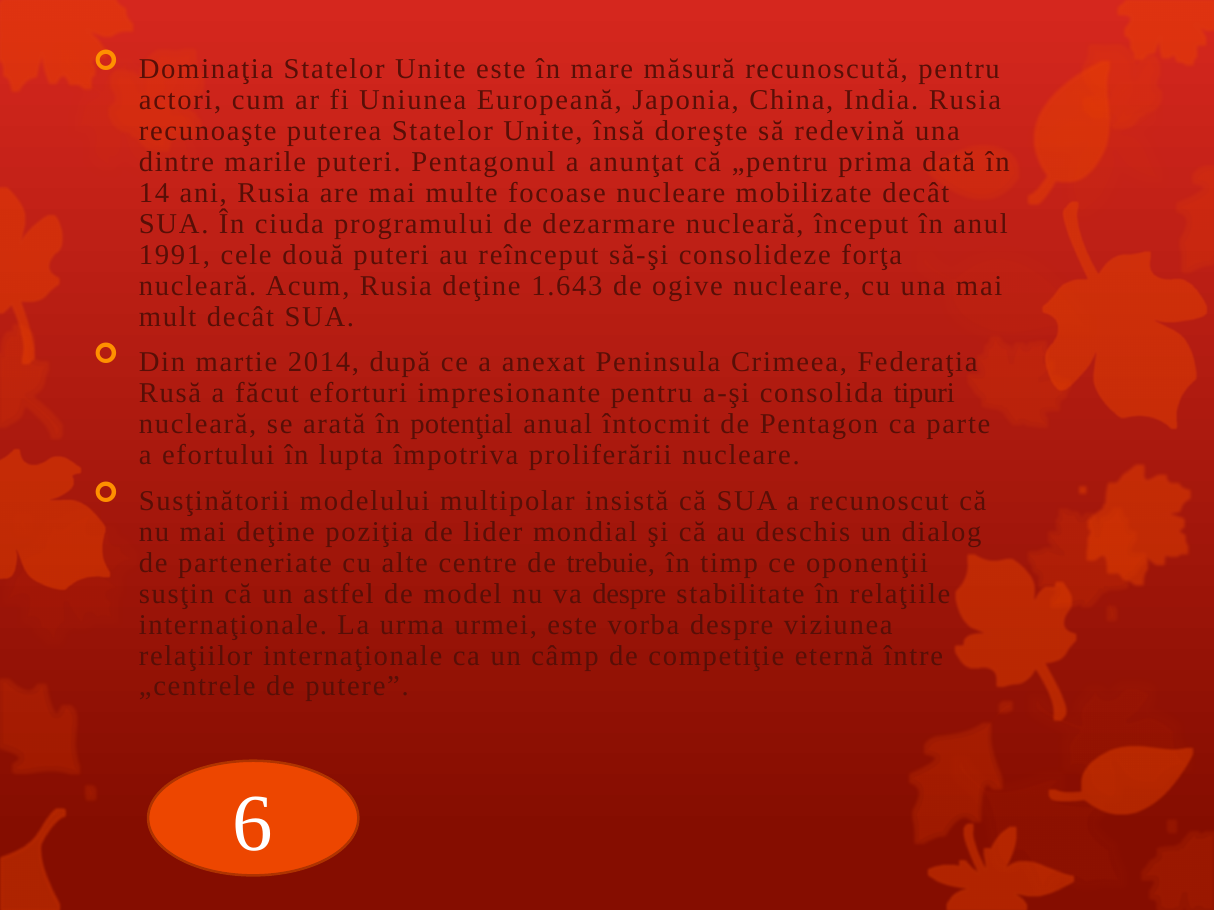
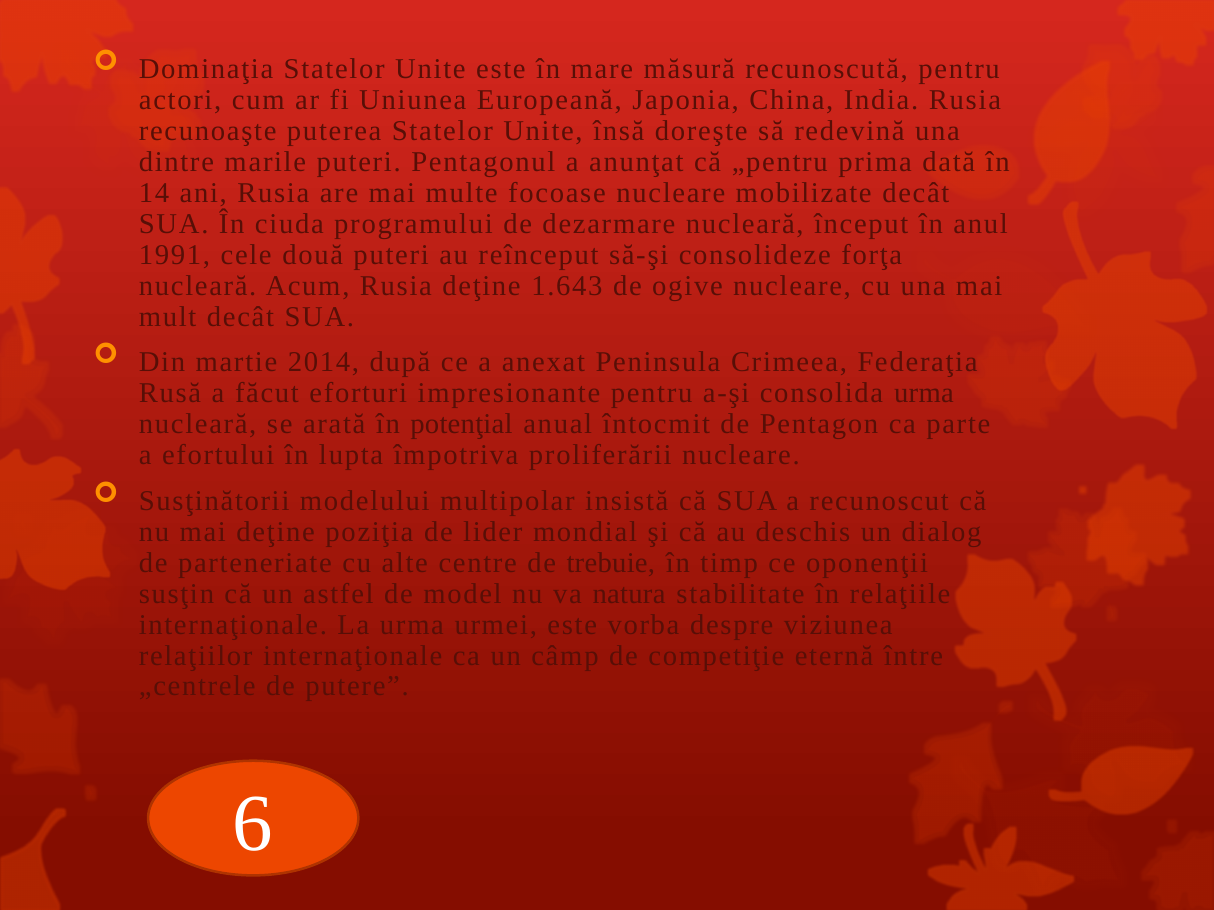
consolida tipuri: tipuri -> urma (924, 394)
va despre: despre -> natura (629, 594)
